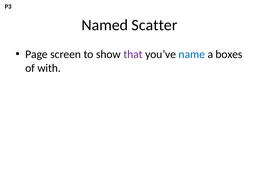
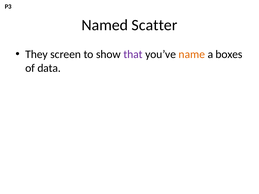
Page: Page -> They (36, 54)
name colour: blue -> orange (192, 54)
with: with -> data (49, 68)
